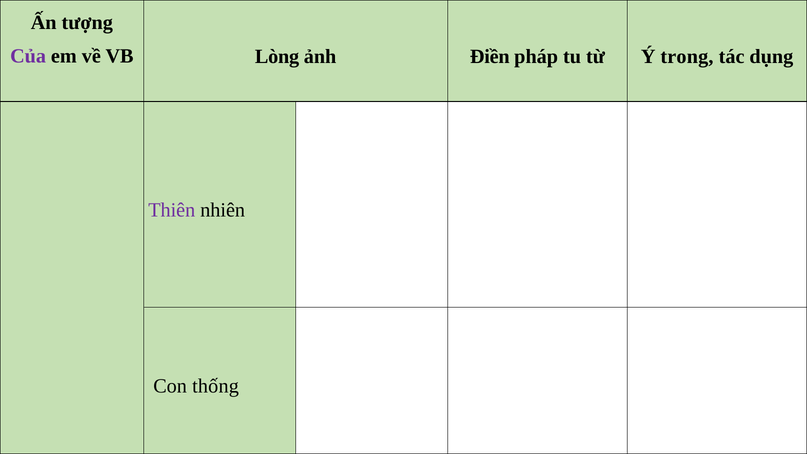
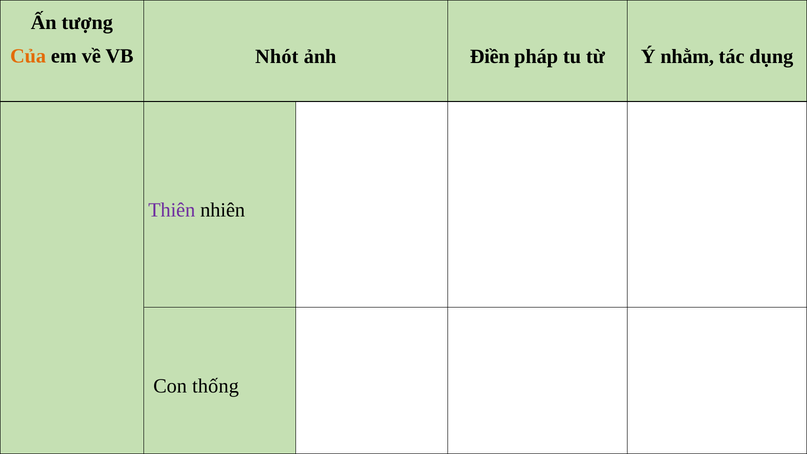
Của colour: purple -> orange (28, 56)
Lòng: Lòng -> Nhót (277, 57)
trong: trong -> nhằm (687, 57)
